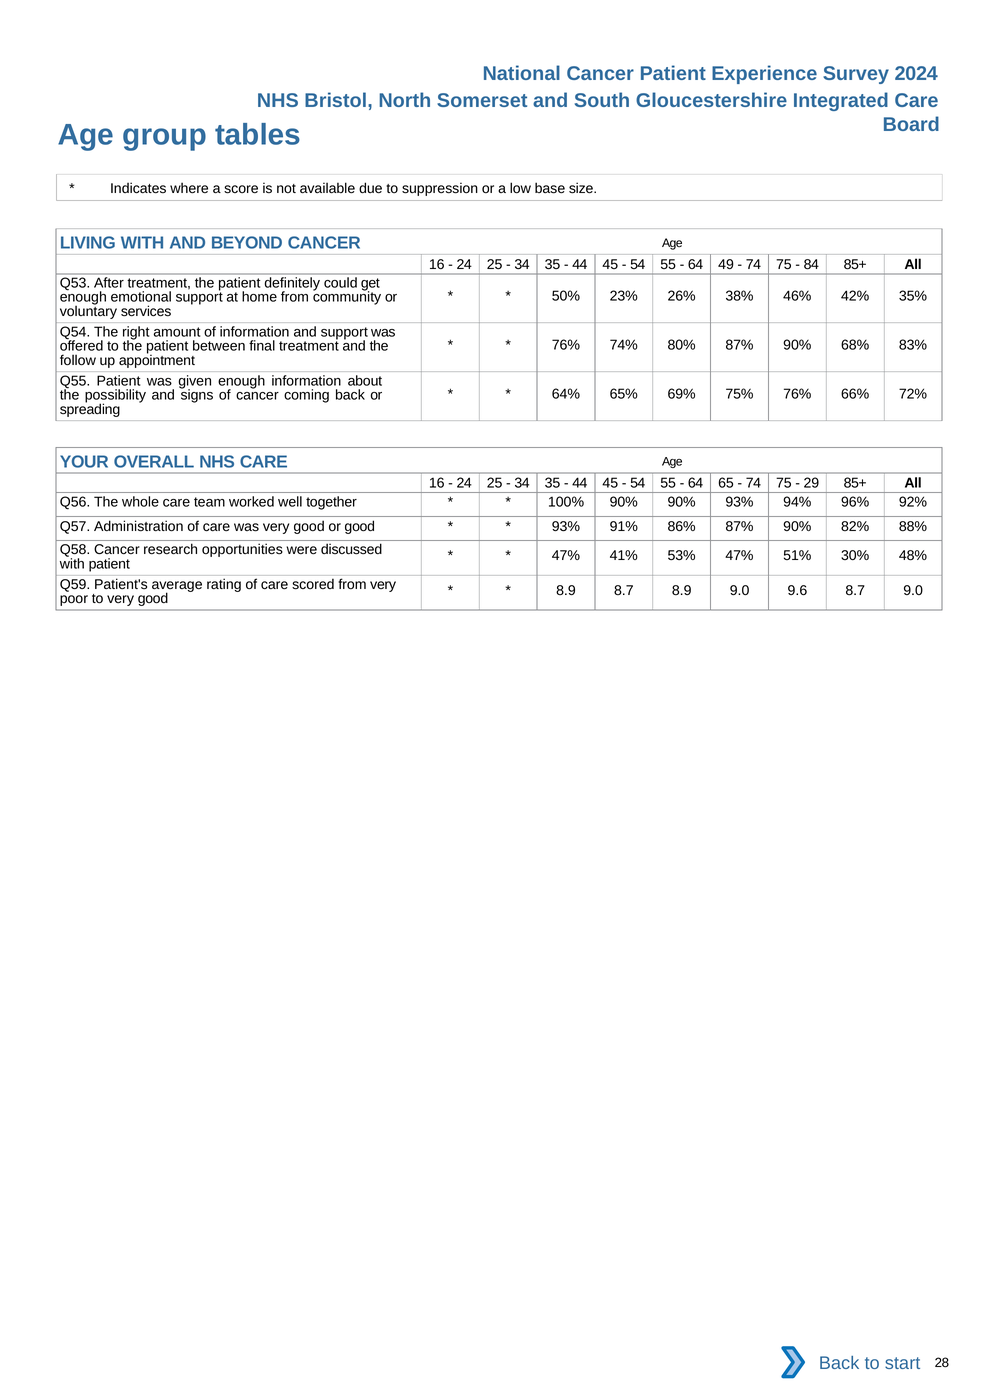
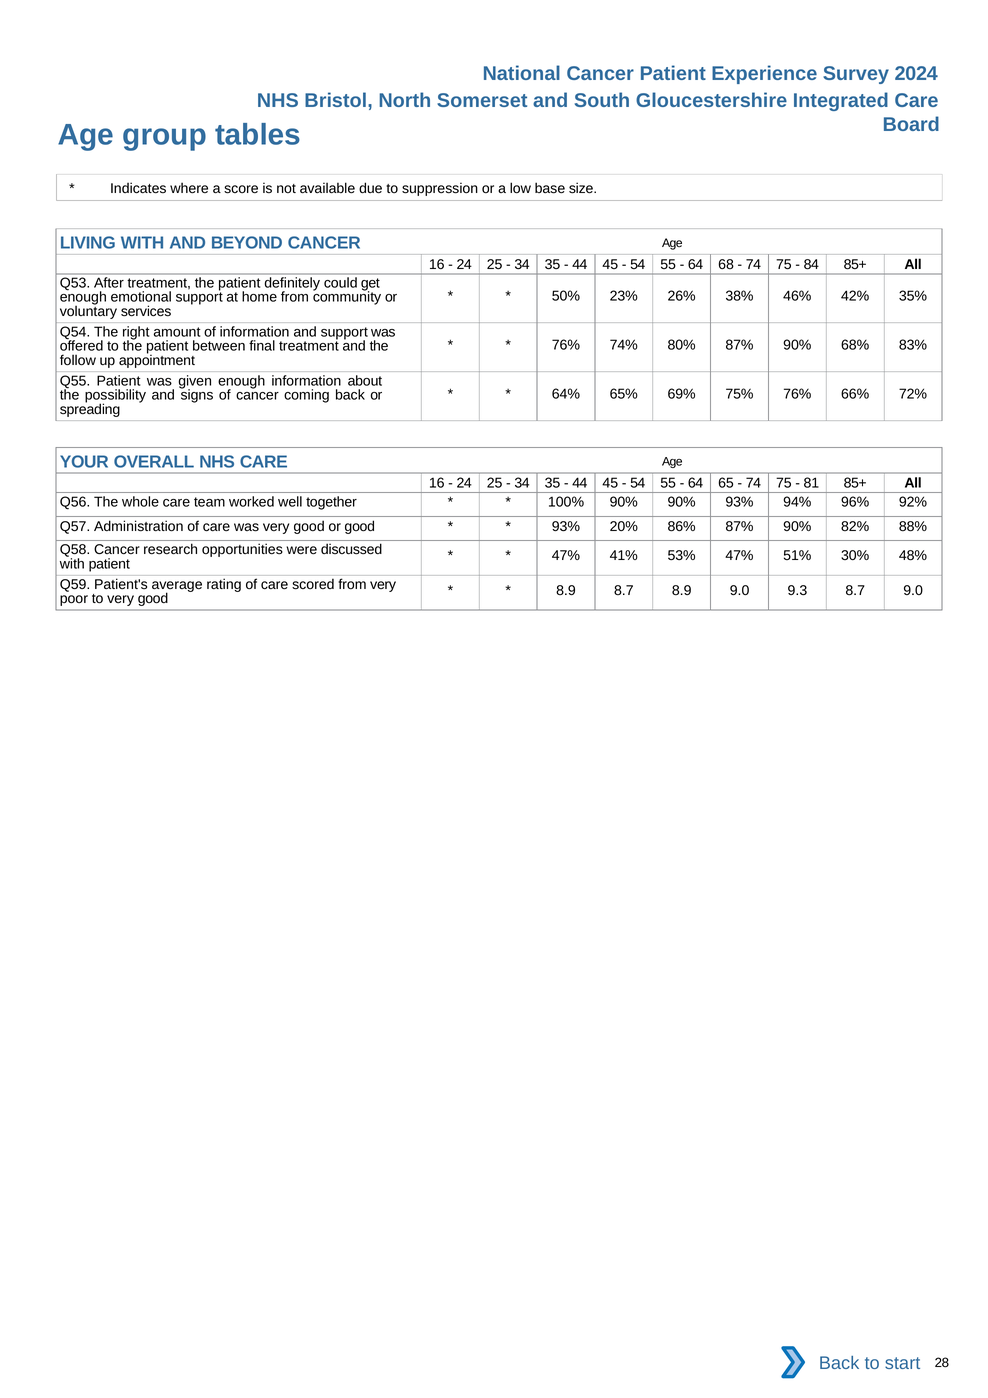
49: 49 -> 68 (726, 265)
29: 29 -> 81 (811, 483)
91%: 91% -> 20% (624, 526)
9.6: 9.6 -> 9.3 (797, 590)
